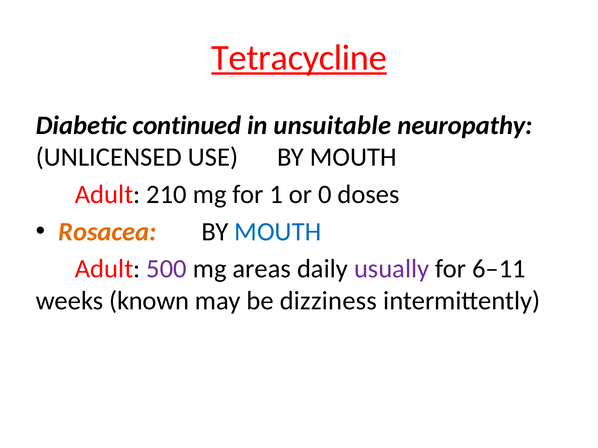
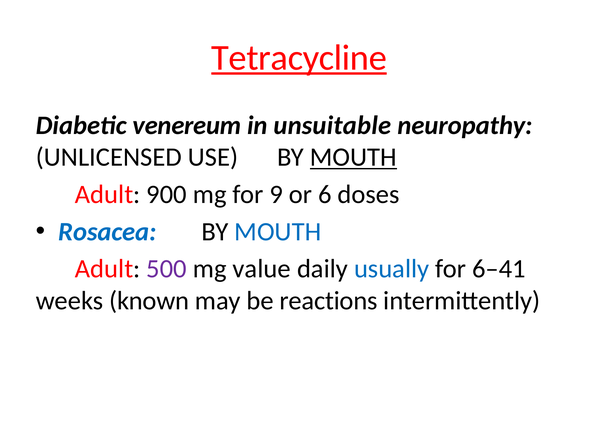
continued: continued -> venereum (187, 125)
MOUTH underline: none -> present (353, 157)
210: 210 -> 900 (167, 195)
1: 1 -> 9 (276, 195)
0: 0 -> 6 (325, 195)
Rosacea colour: orange -> blue (107, 232)
areas: areas -> value (262, 269)
usually colour: purple -> blue (392, 269)
6–11: 6–11 -> 6–41 (499, 269)
dizziness: dizziness -> reactions (329, 301)
